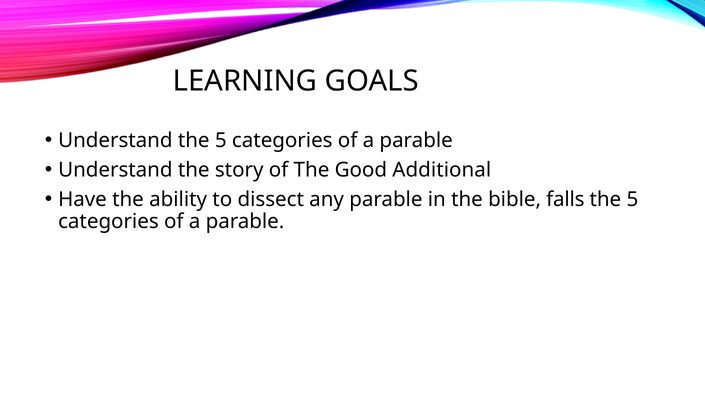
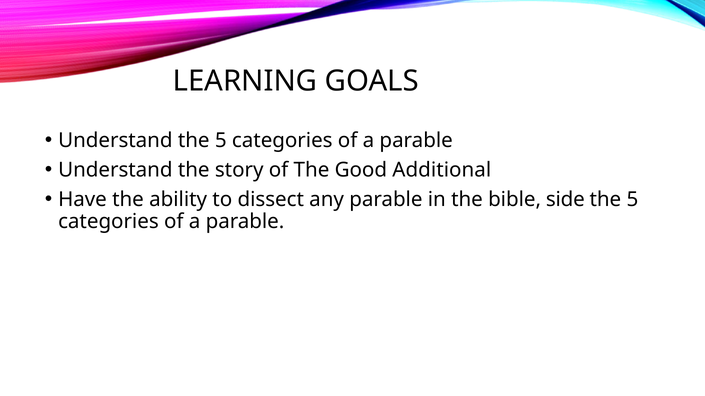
falls: falls -> side (565, 200)
